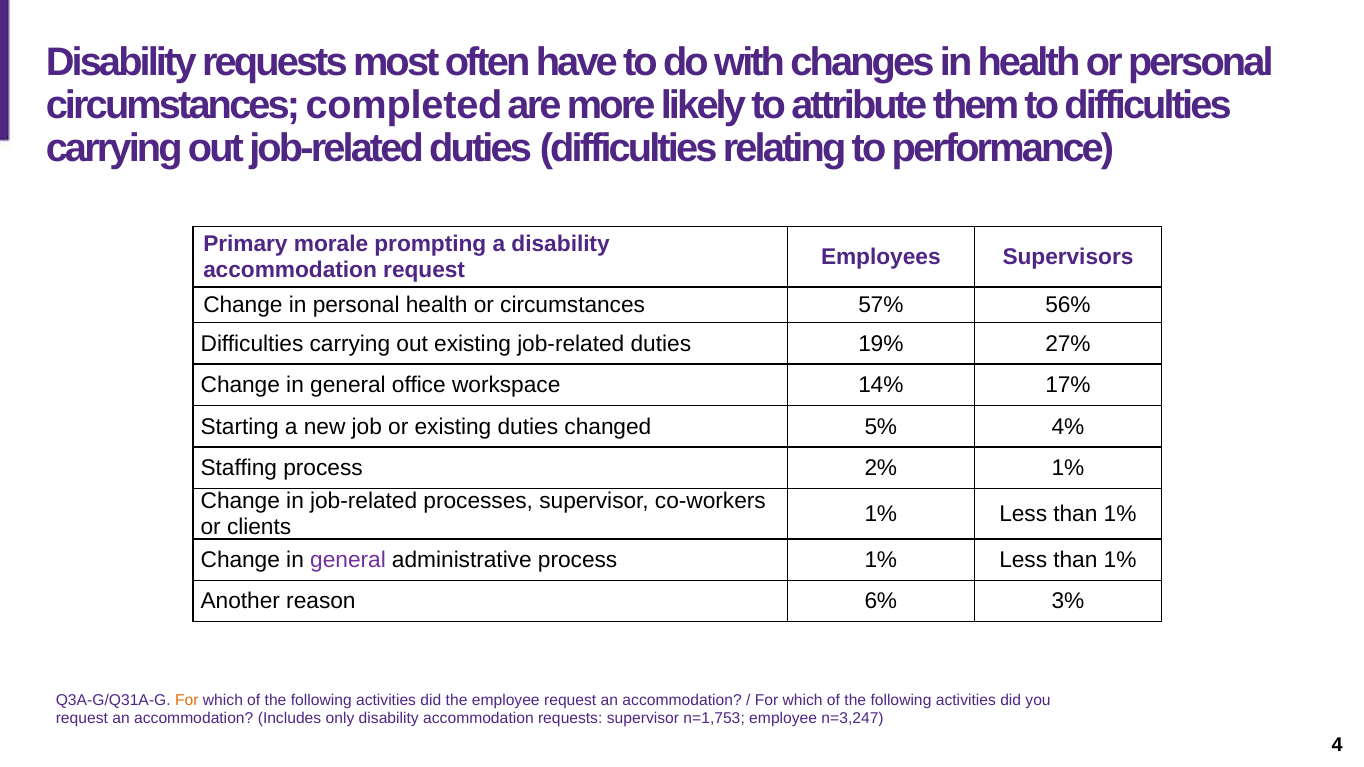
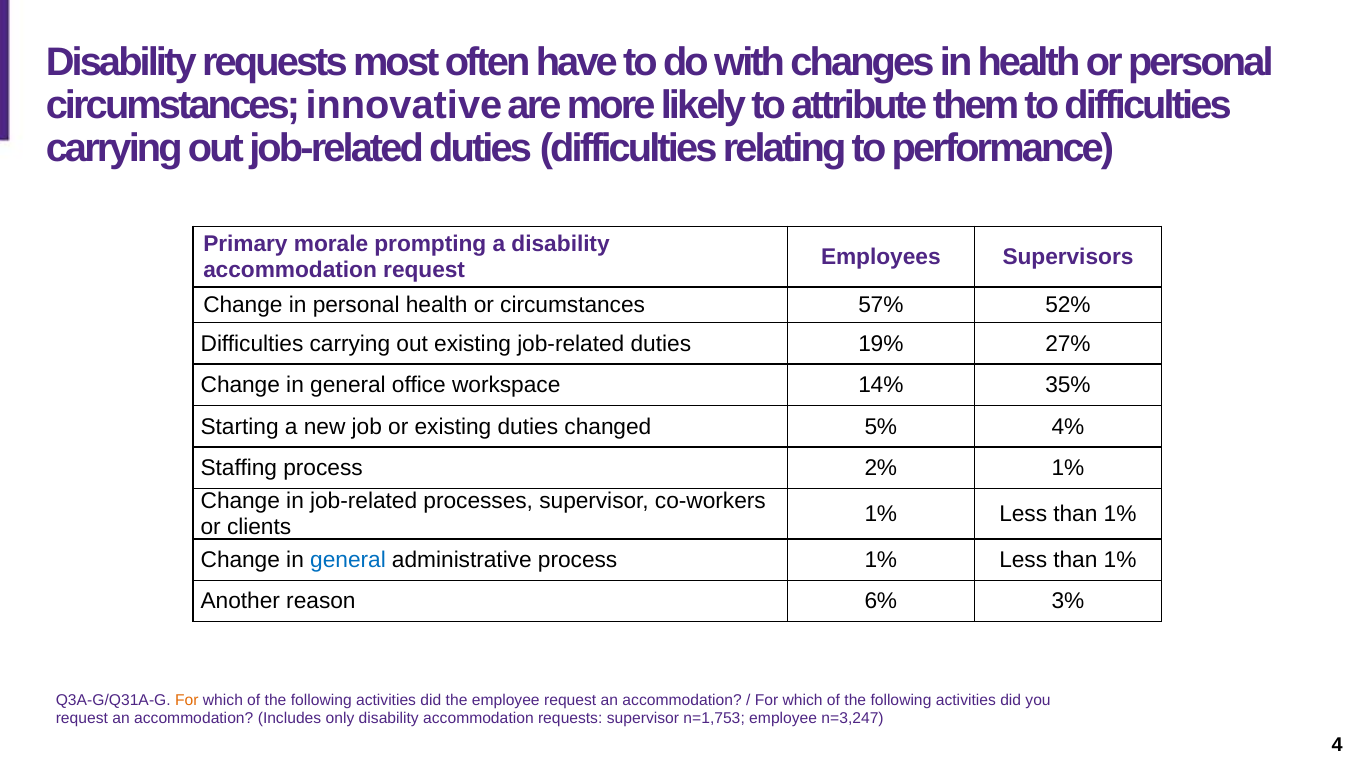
completed: completed -> innovative (404, 106)
56%: 56% -> 52% (1068, 305)
17%: 17% -> 35% (1068, 385)
general colour: purple -> blue (348, 560)
